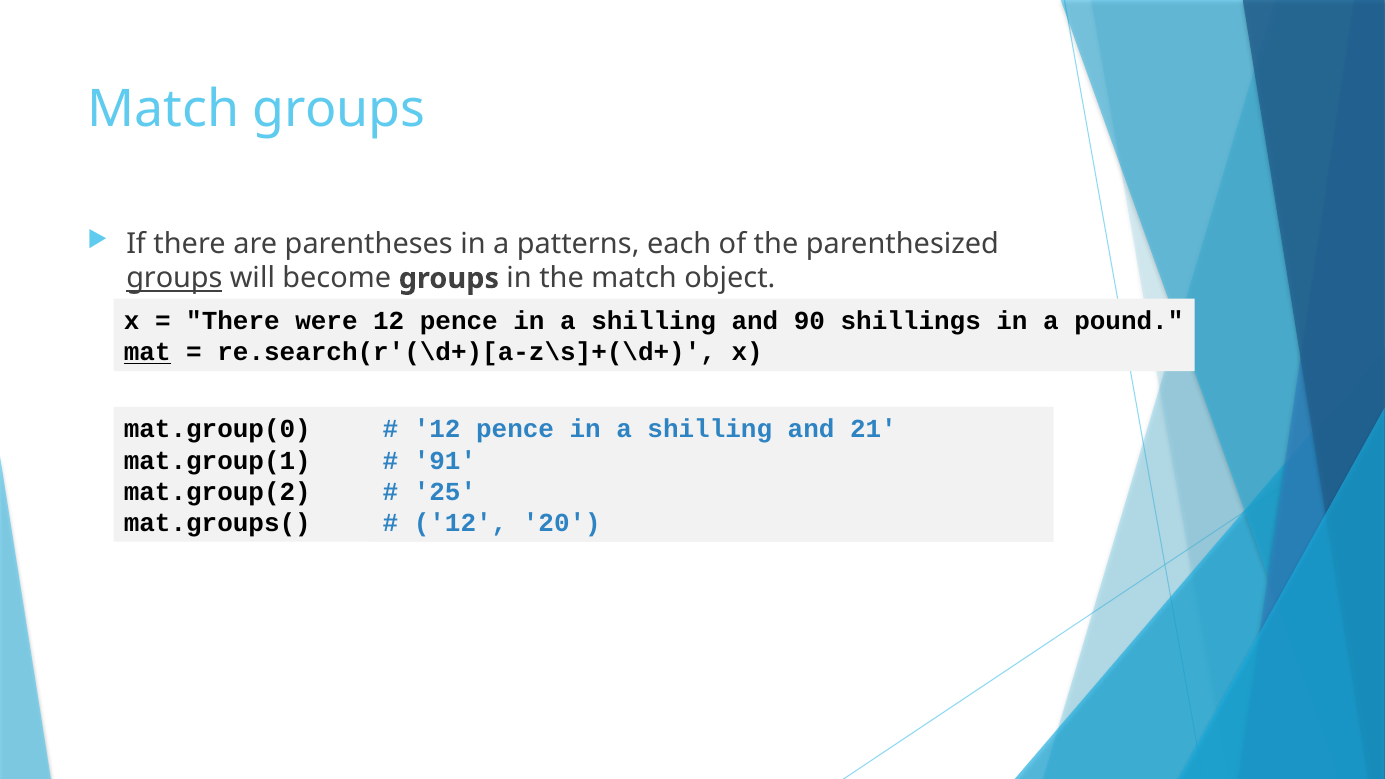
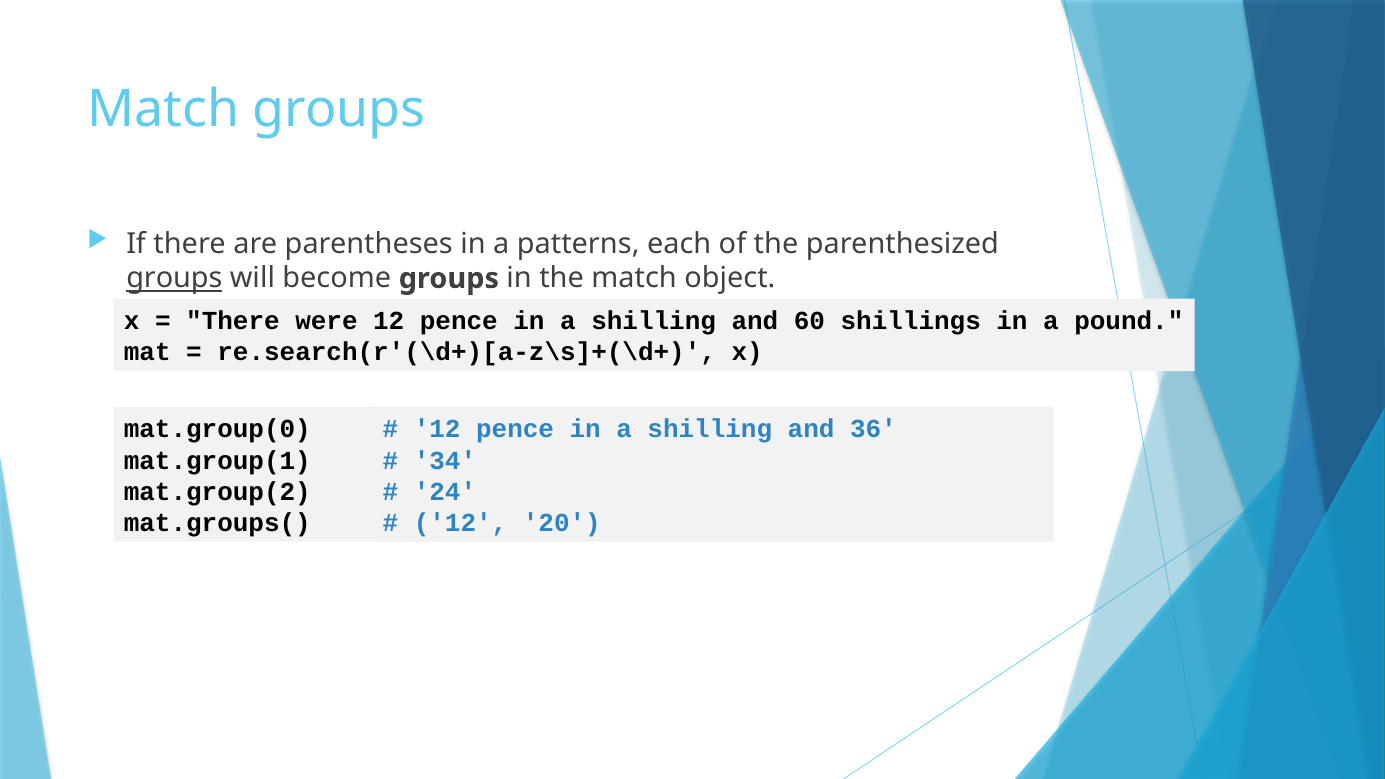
90: 90 -> 60 (809, 321)
mat underline: present -> none (147, 352)
21: 21 -> 36 (873, 429)
91: 91 -> 34 (445, 461)
25: 25 -> 24 (445, 492)
